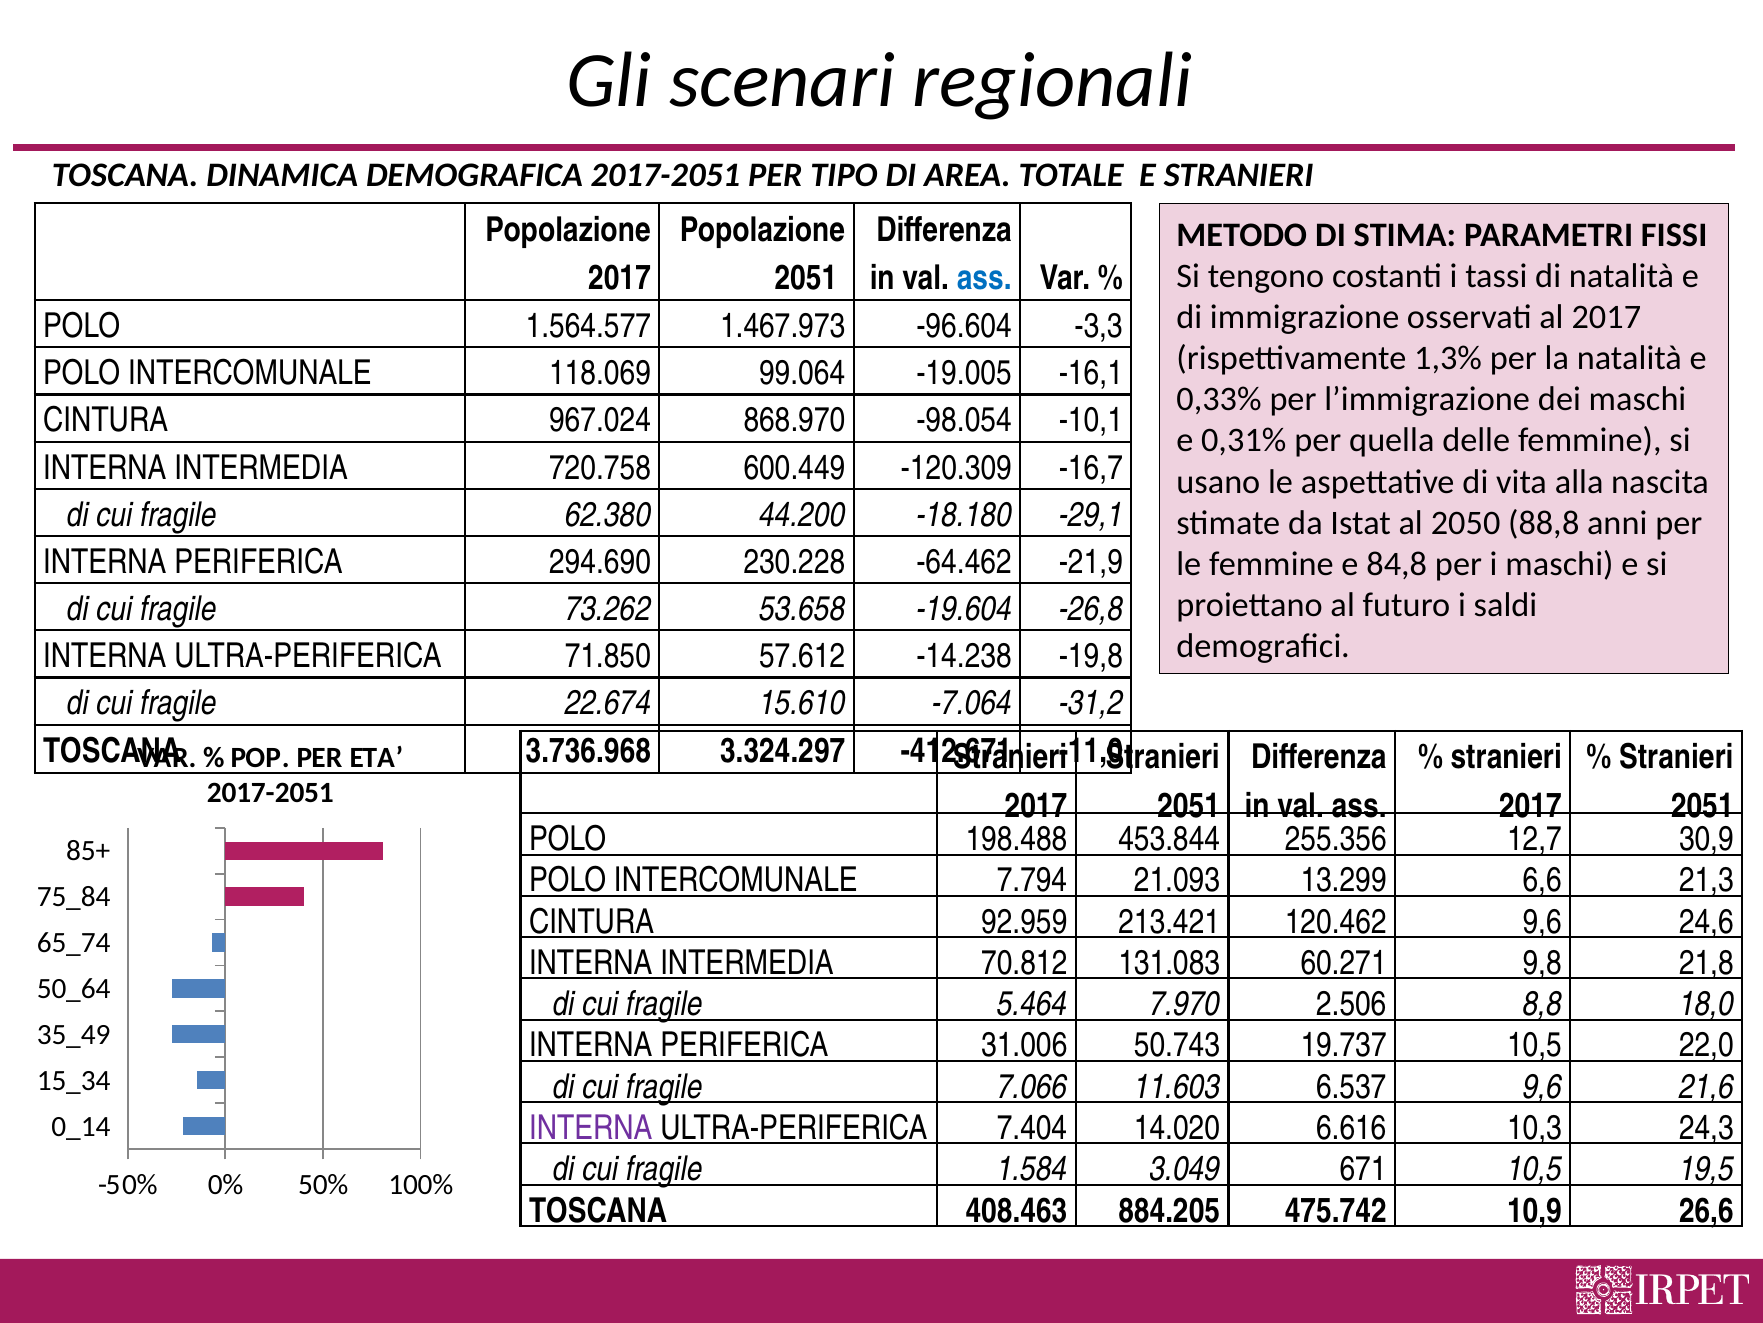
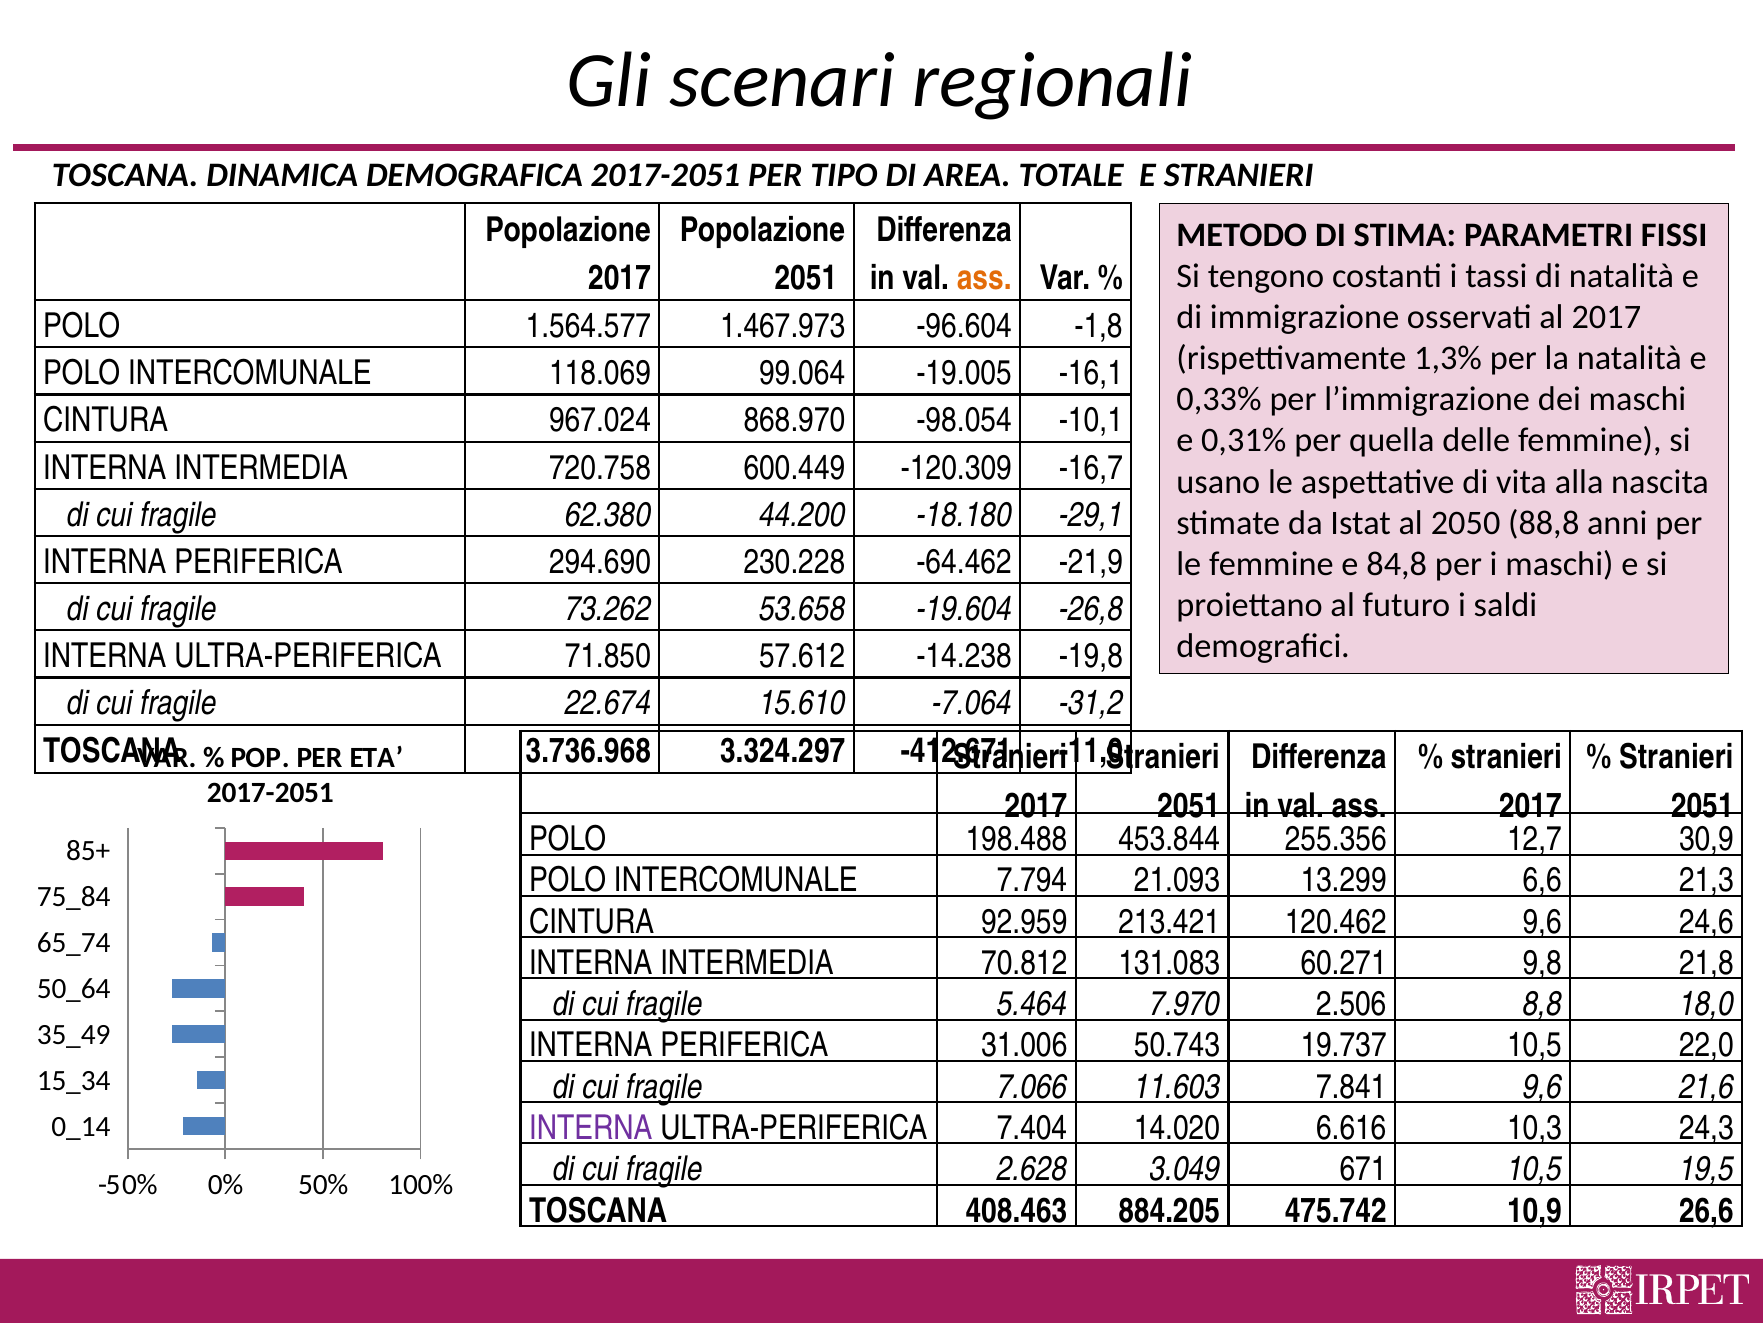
ass colour: blue -> orange (984, 278)
-3,3: -3,3 -> -1,8 (1098, 326)
6.537: 6.537 -> 7.841 (1351, 1086)
1.584: 1.584 -> 2.628 (1032, 1169)
